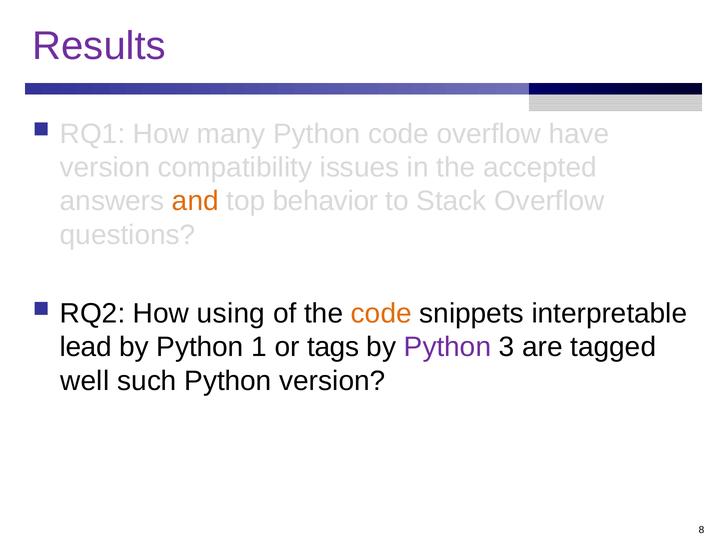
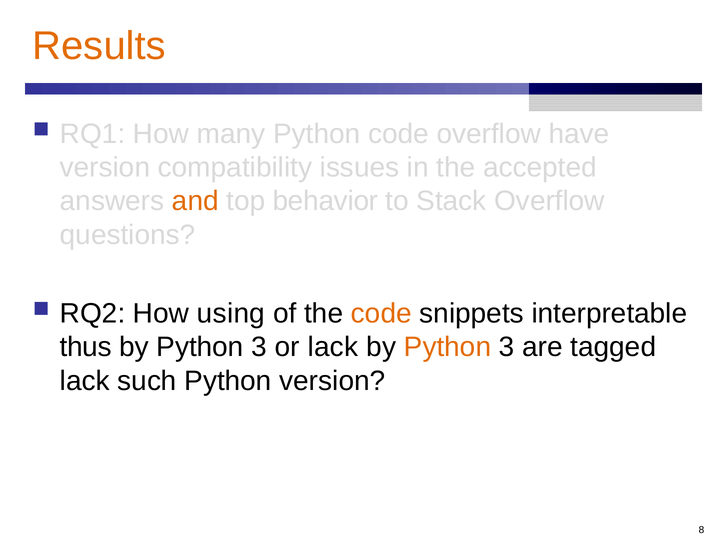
Results colour: purple -> orange (99, 46)
lead: lead -> thus (86, 348)
1: 1 -> 3 (259, 348)
or tags: tags -> lack (333, 348)
Python colour: purple -> orange (447, 348)
well: well -> lack (85, 381)
